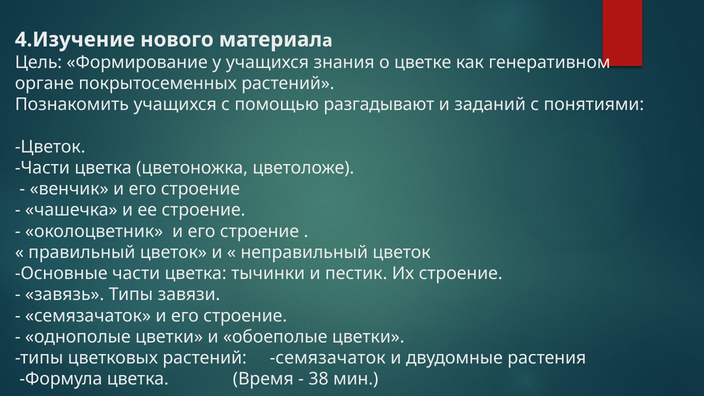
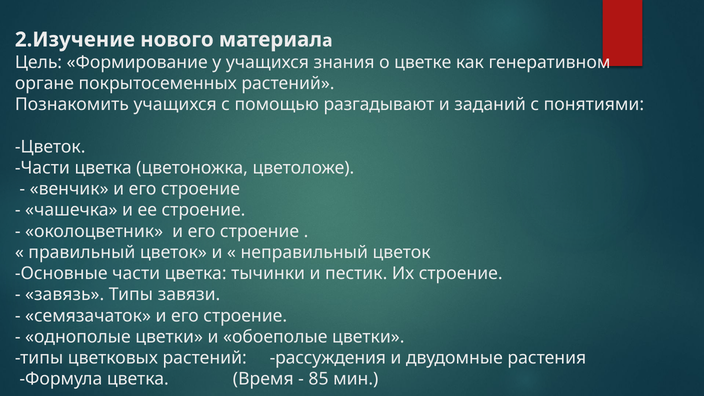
4.Изучение: 4.Изучение -> 2.Изучение (75, 40)
растений семязачаток: семязачаток -> рассуждения (328, 358)
38: 38 -> 85 (319, 379)
